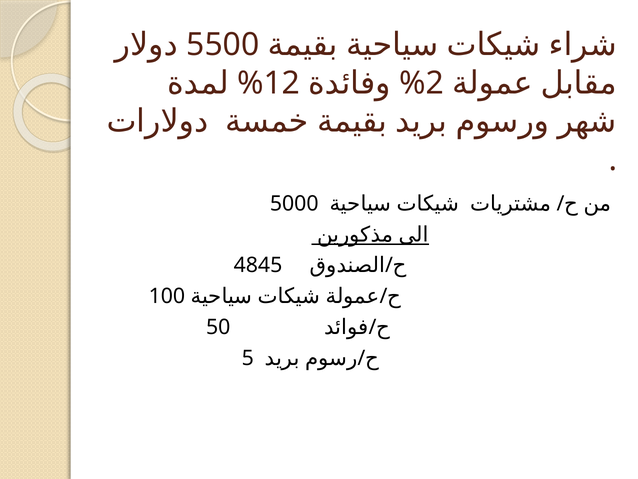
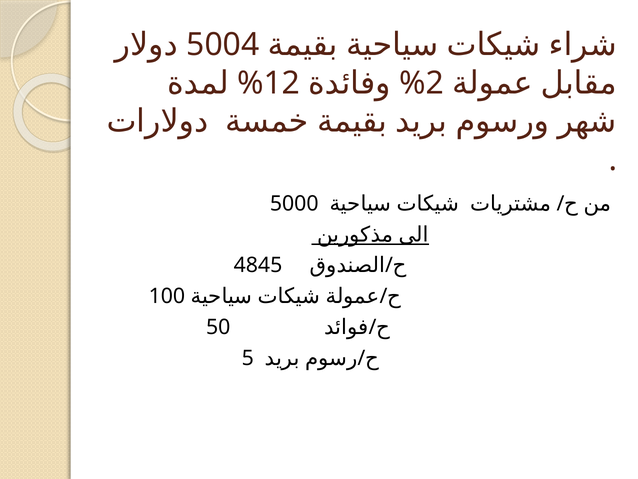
5500: 5500 -> 5004 (223, 45)
